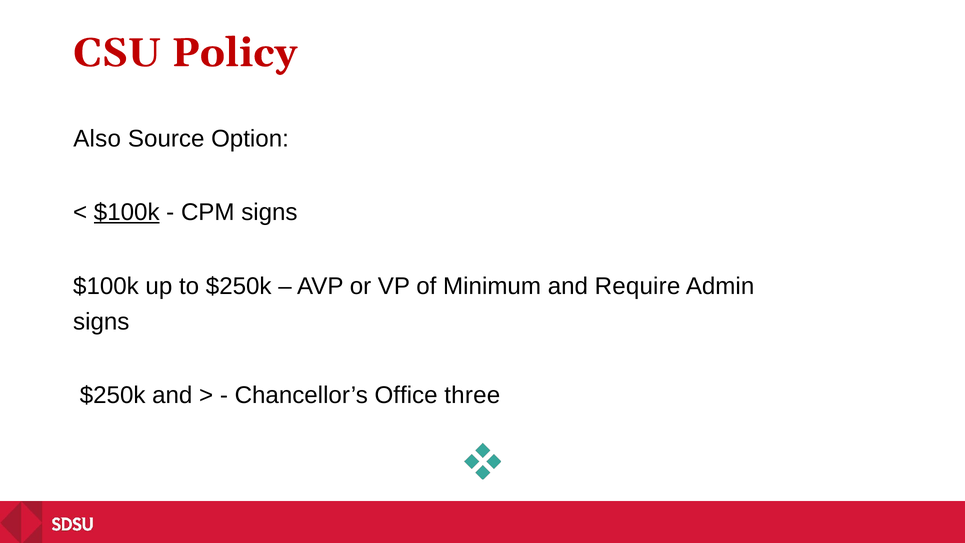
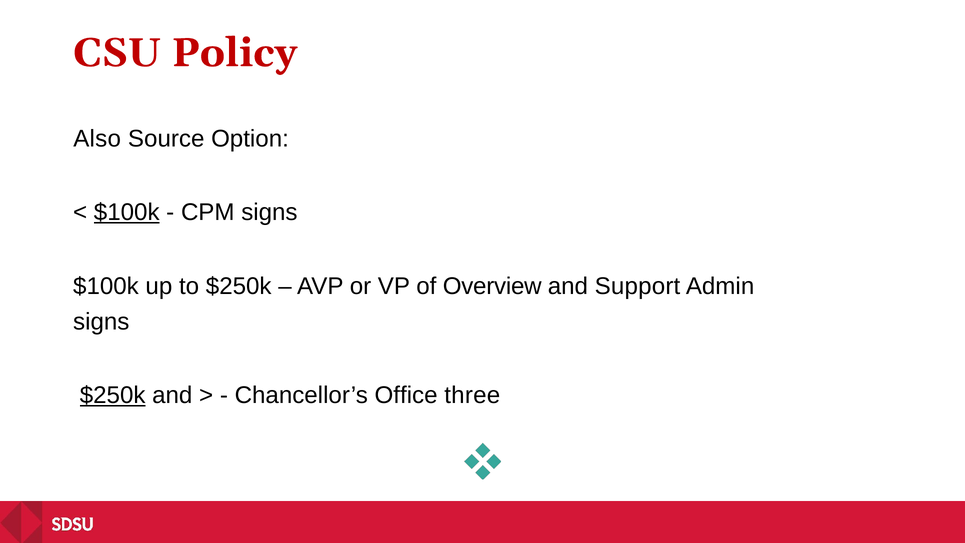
Minimum: Minimum -> Overview (492, 286)
Require: Require -> Support (637, 286)
$250k underline: none -> present (113, 395)
